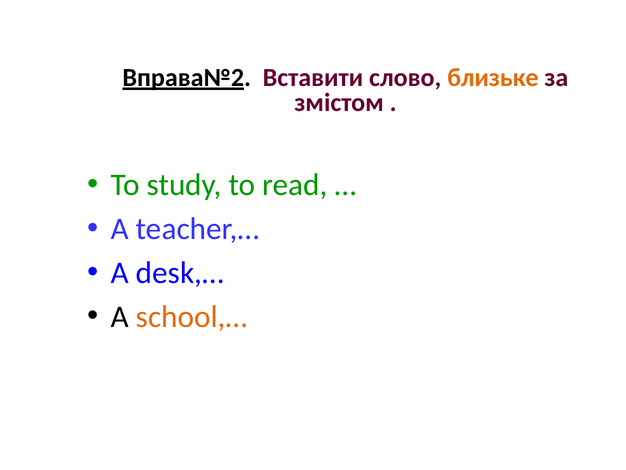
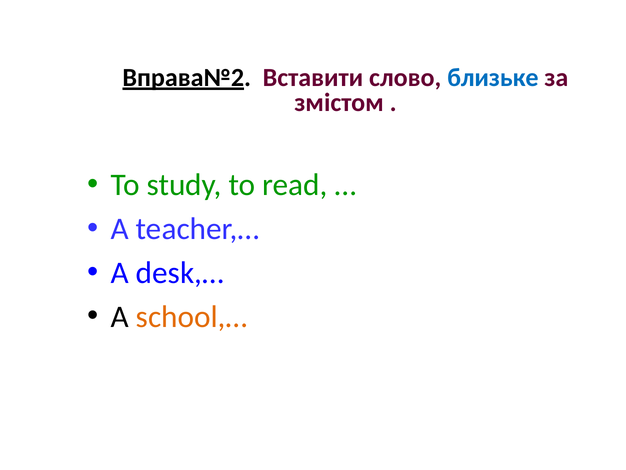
близьке colour: orange -> blue (493, 77)
